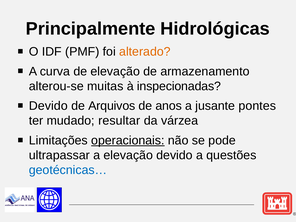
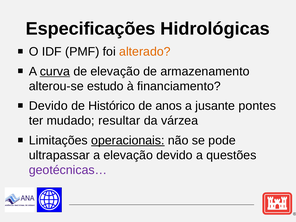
Principalmente: Principalmente -> Especificações (91, 29)
curva underline: none -> present (55, 71)
muitas: muitas -> estudo (105, 86)
inspecionadas: inspecionadas -> financiamento (179, 86)
Arquivos: Arquivos -> Histórico (112, 106)
geotécnicas… colour: blue -> purple (68, 170)
